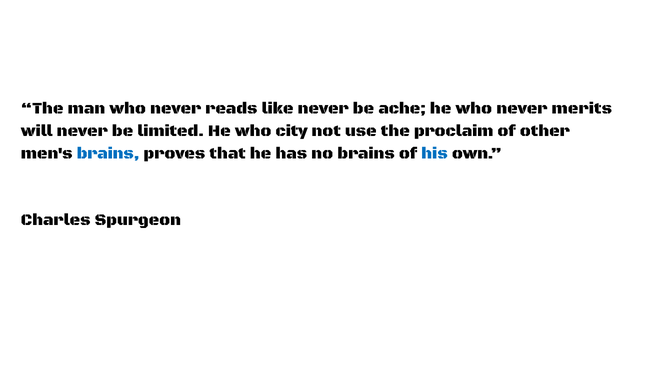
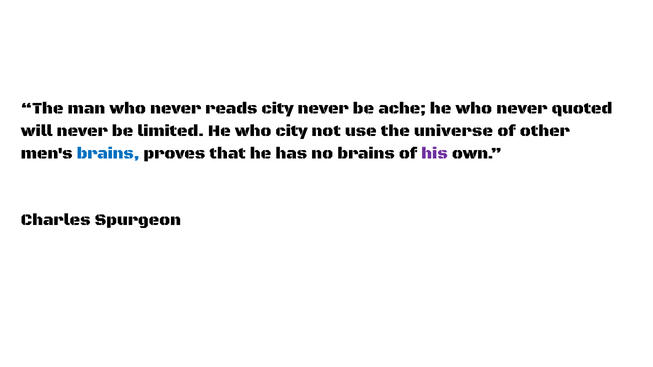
reads like: like -> city (278, 108)
merits: merits -> quoted (582, 108)
proclaim: proclaim -> universe (454, 131)
his colour: blue -> purple (435, 153)
